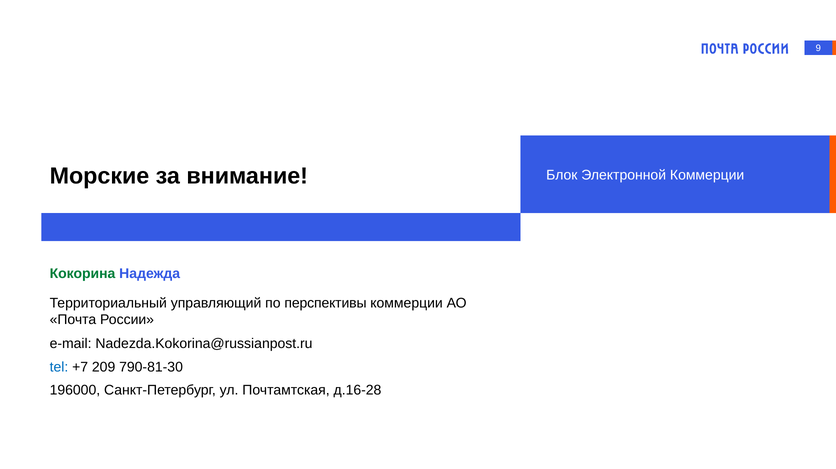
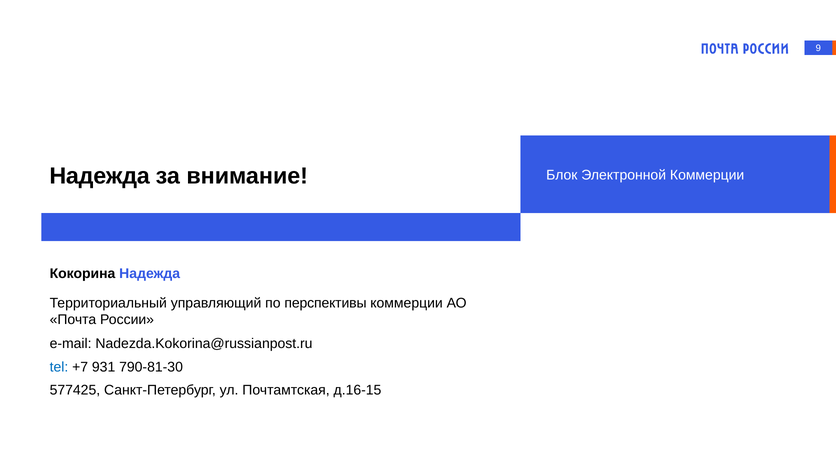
Морские: Морские -> Надежда (100, 176)
Кокорина colour: green -> black (83, 274)
209: 209 -> 931 (104, 367)
196000: 196000 -> 577425 (75, 390)
д.16-28: д.16-28 -> д.16-15 (357, 390)
